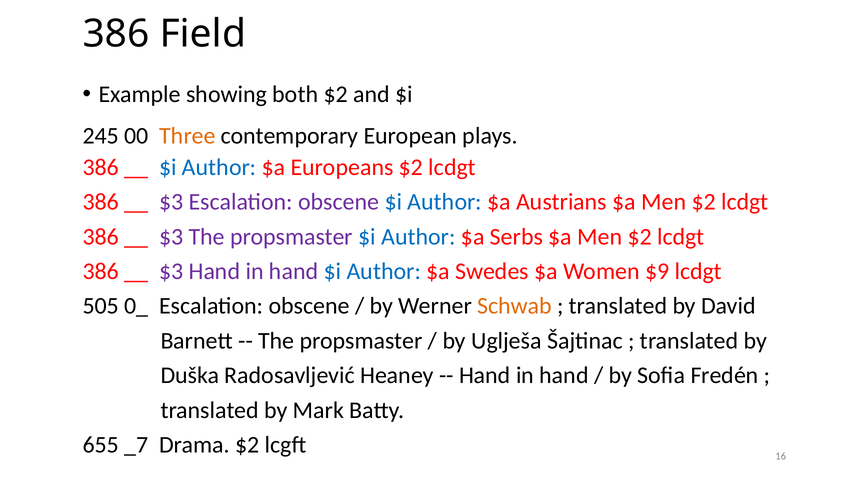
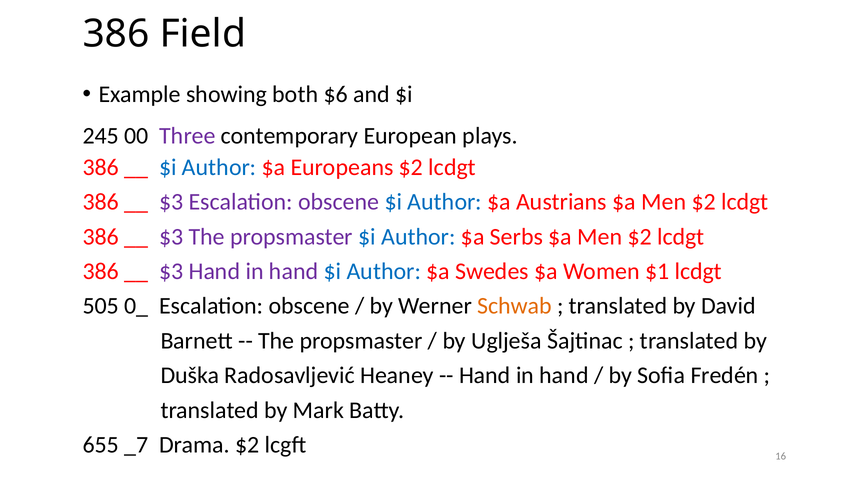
both $2: $2 -> $6 (336, 94)
Three colour: orange -> purple (187, 136)
$9: $9 -> $1 (657, 272)
